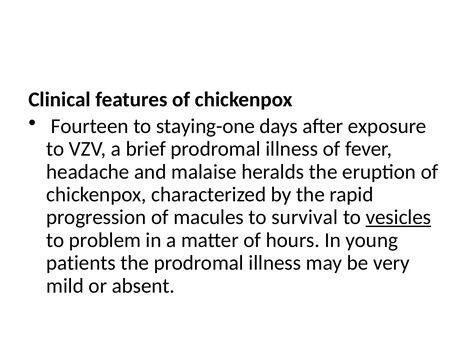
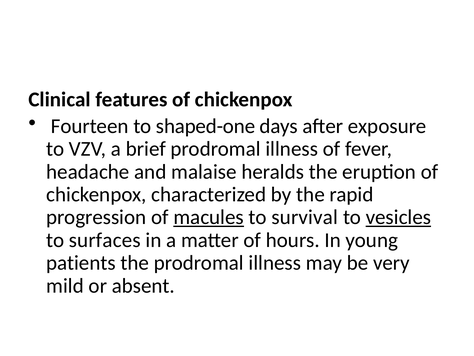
staying-one: staying-one -> shaped-one (206, 126)
macules underline: none -> present (209, 217)
problem: problem -> surfaces (105, 240)
